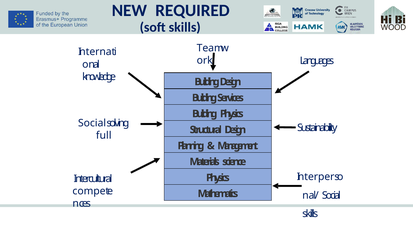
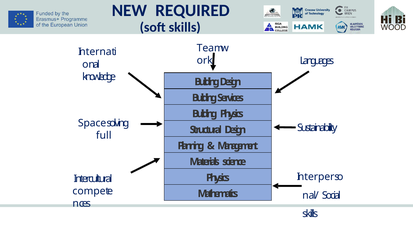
Social: Social -> Space (92, 123)
